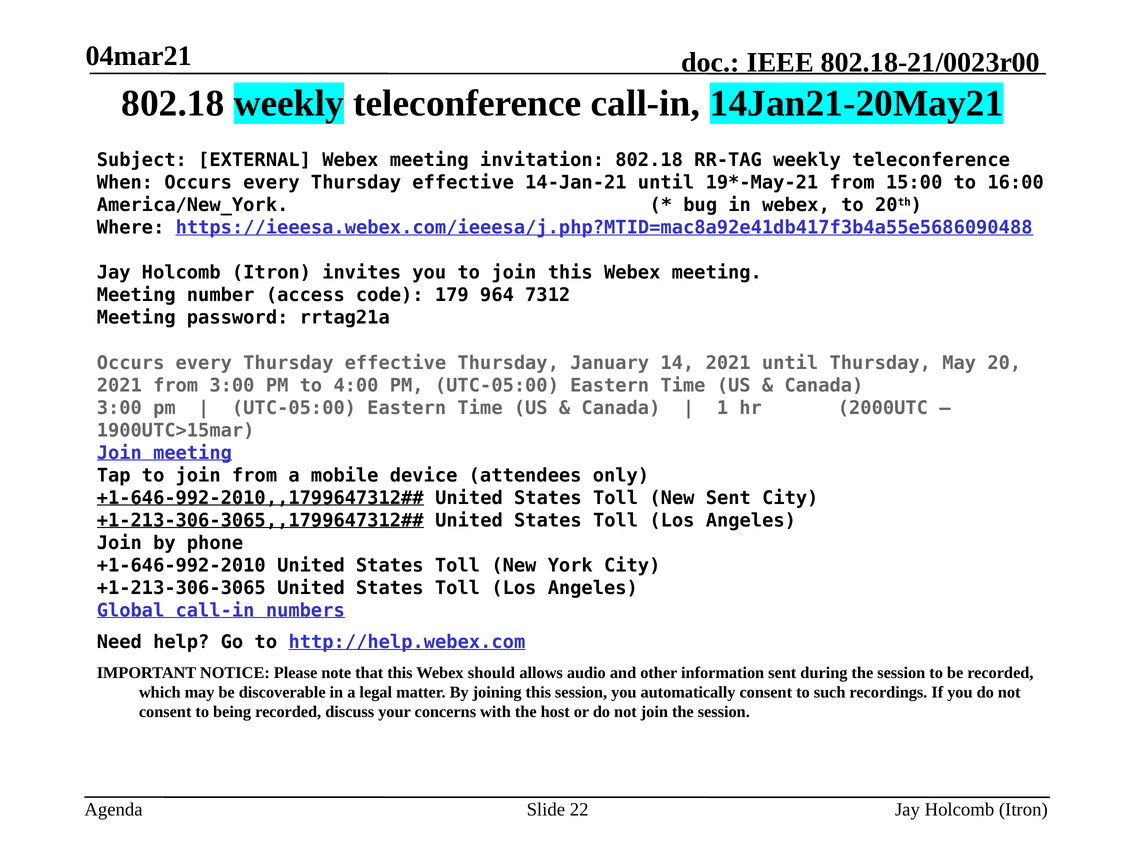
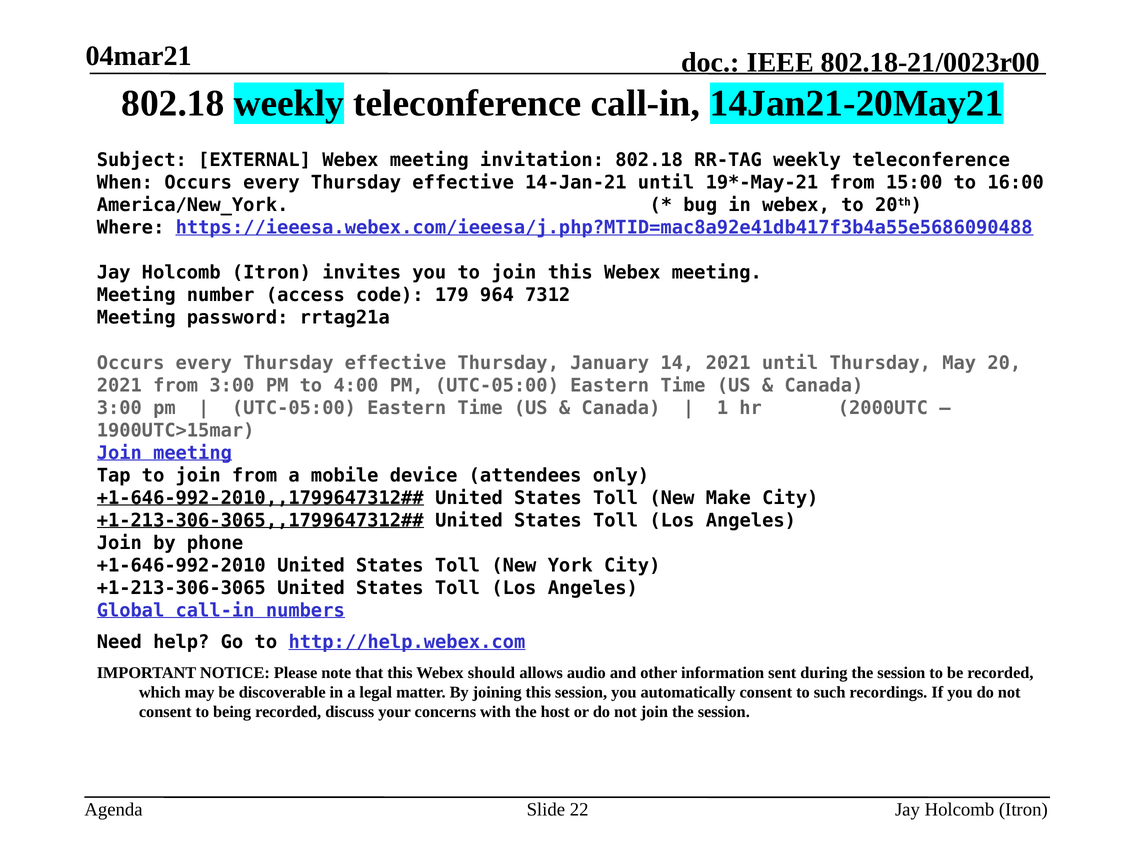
New Sent: Sent -> Make (728, 498)
